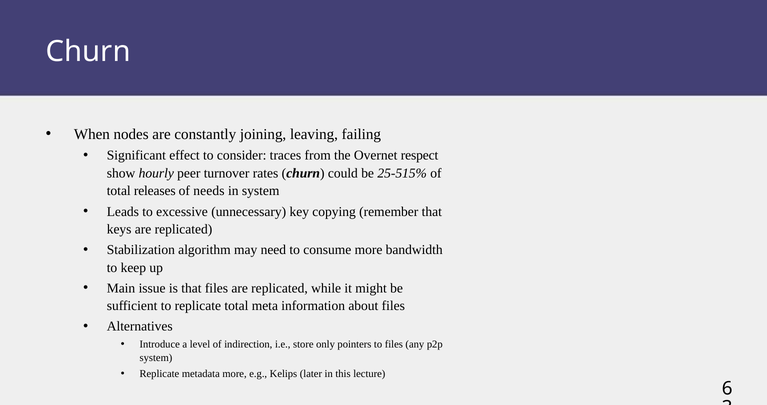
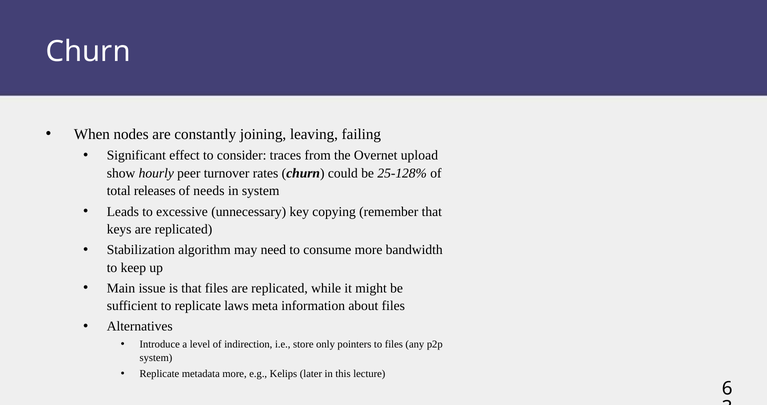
respect: respect -> upload (419, 155)
25-515%: 25-515% -> 25-128% (402, 173)
replicate total: total -> laws (236, 306)
